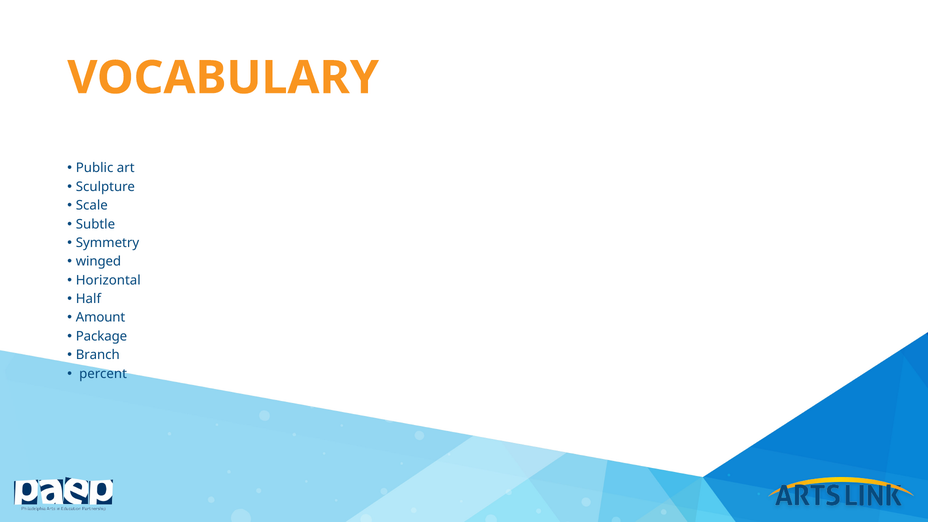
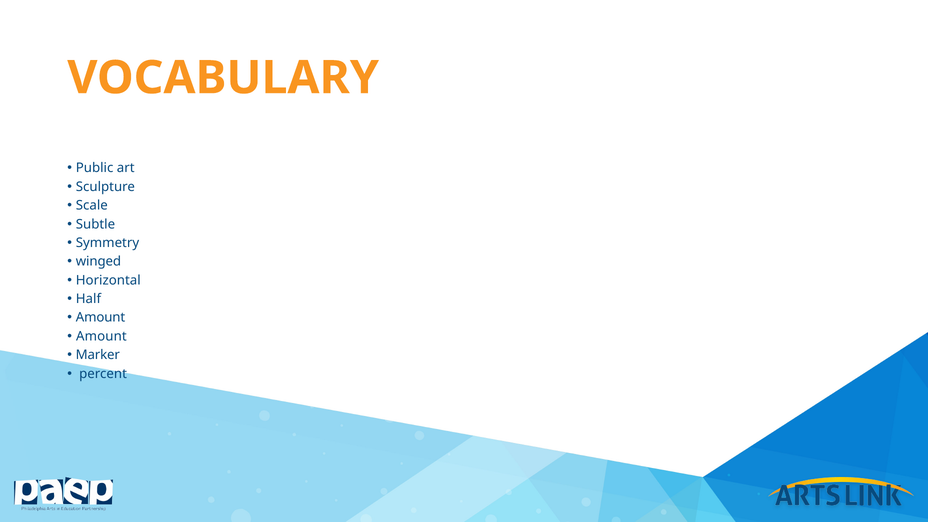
Package: Package -> Amount (101, 336)
Branch: Branch -> Marker (98, 355)
